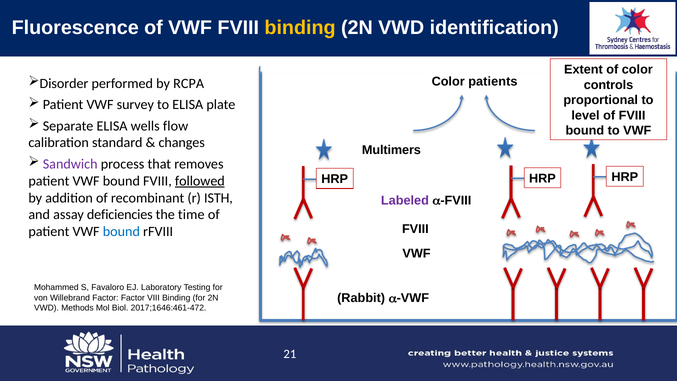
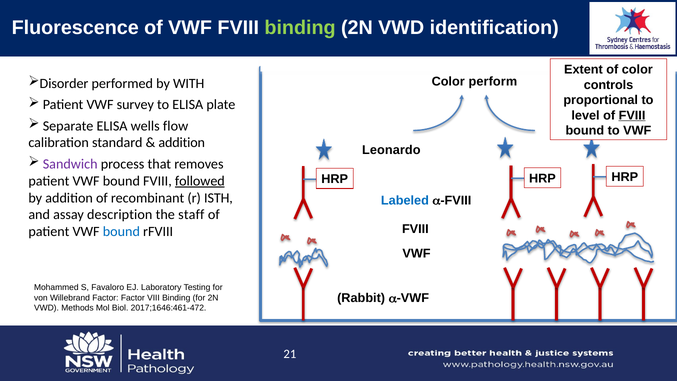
binding colour: yellow -> light green (300, 28)
patients: patients -> perform (493, 81)
RCPA: RCPA -> WITH (189, 83)
FVIII underline: none -> present (632, 115)
changes: changes -> addition (182, 143)
Multimers: Multimers -> Leonardo (391, 150)
Labeled colour: purple -> blue (405, 200)
deficiencies: deficiencies -> description (120, 215)
time: time -> staff (191, 215)
